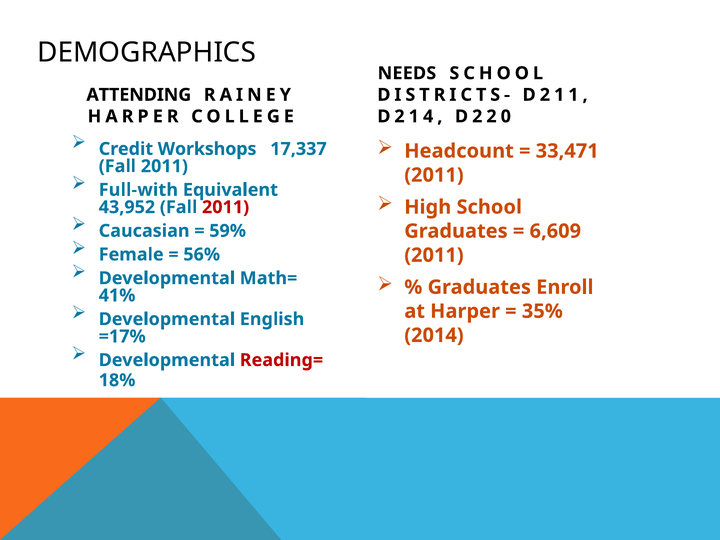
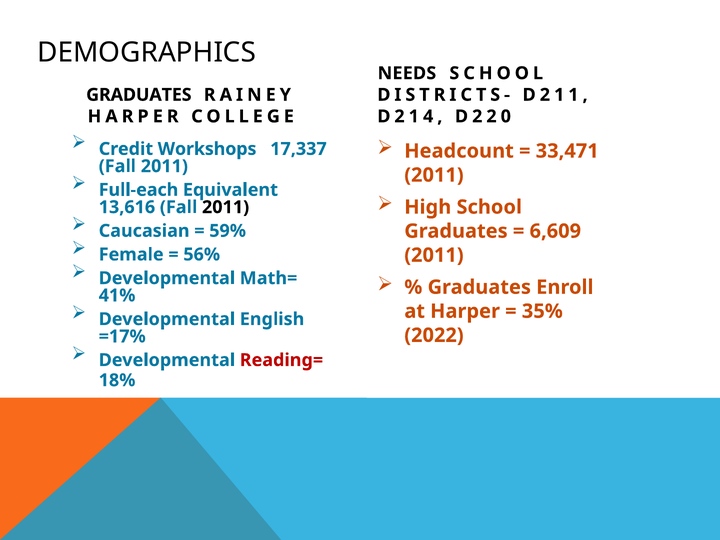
ATTENDING: ATTENDING -> GRADUATES (139, 95)
Full-with: Full-with -> Full-each (138, 190)
43,952: 43,952 -> 13,616 (127, 207)
2011 colour: red -> black (226, 207)
2014: 2014 -> 2022 (434, 335)
